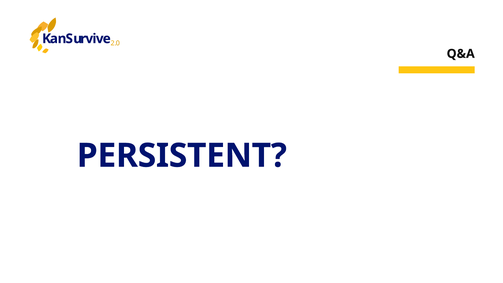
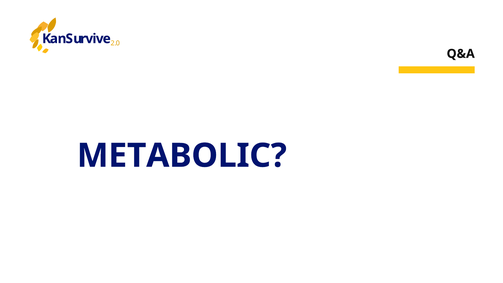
PERSISTENT: PERSISTENT -> METABOLIC (182, 156)
